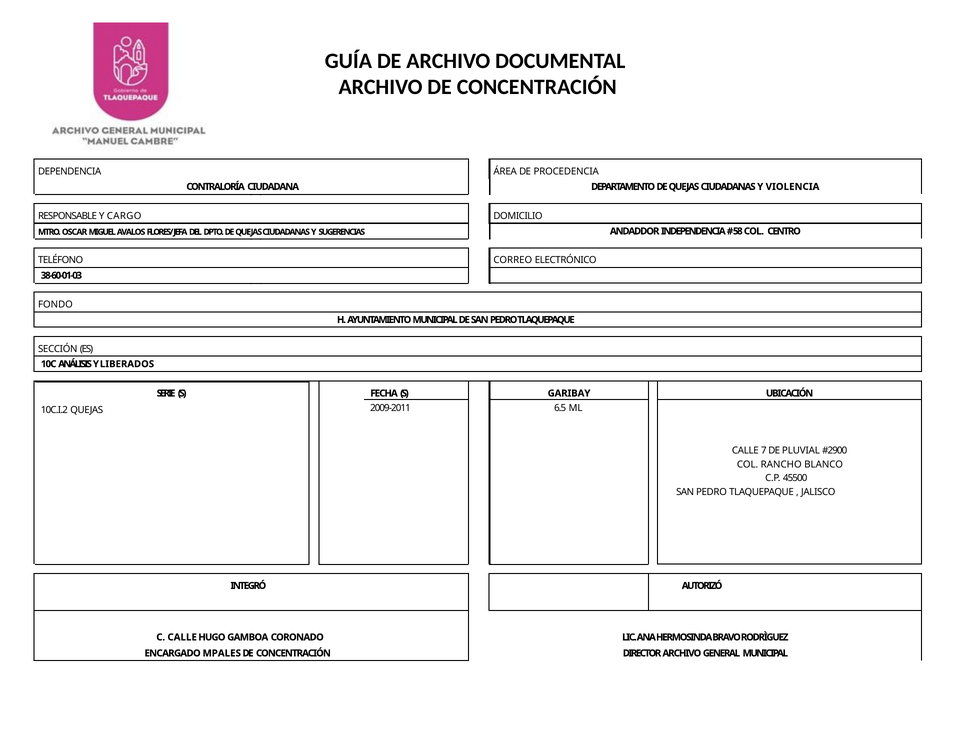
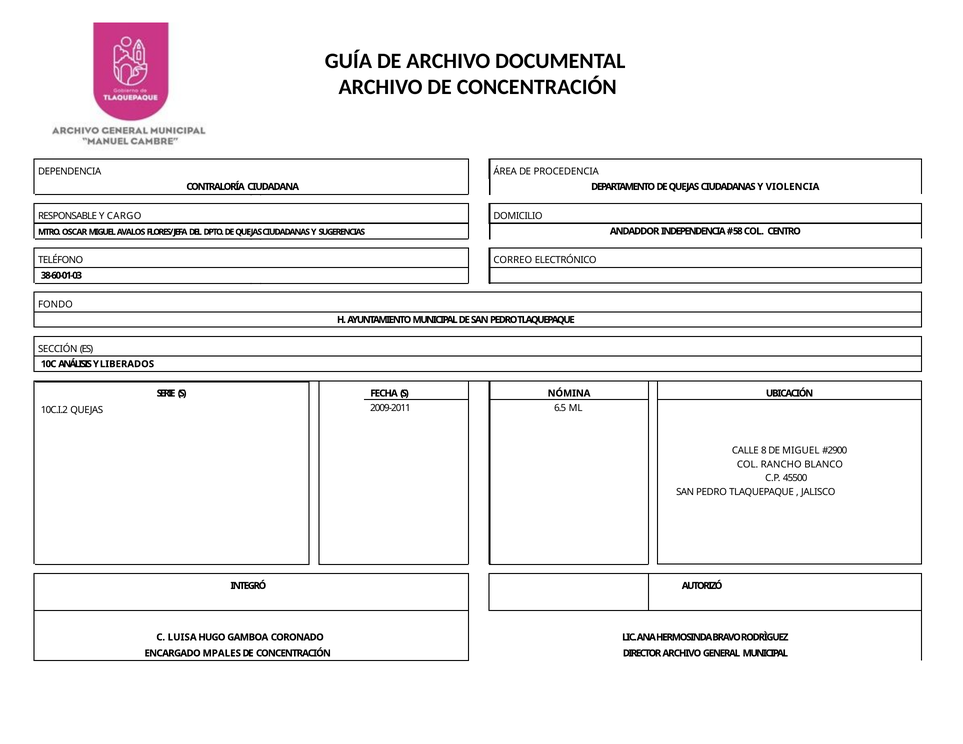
GARIBAY: GARIBAY -> NÓMINA (569, 393)
7: 7 -> 8 (764, 451)
DE PLUVIAL: PLUVIAL -> MIGUEL (801, 451)
C CALLE: CALLE -> LUISA (182, 637)
